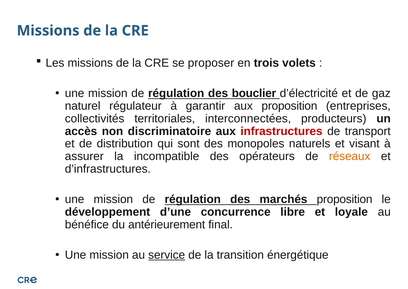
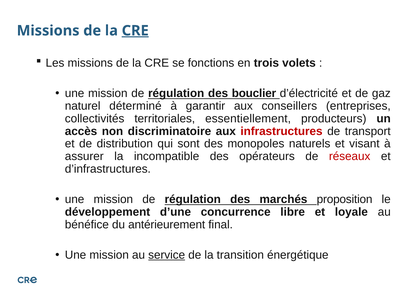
CRE underline: none -> present (135, 31)
proposer: proposer -> fonctions (211, 63)
régulateur: régulateur -> déterminé (135, 106)
aux proposition: proposition -> conseillers (289, 106)
interconnectées: interconnectées -> essentiellement (248, 118)
réseaux colour: orange -> red (350, 156)
